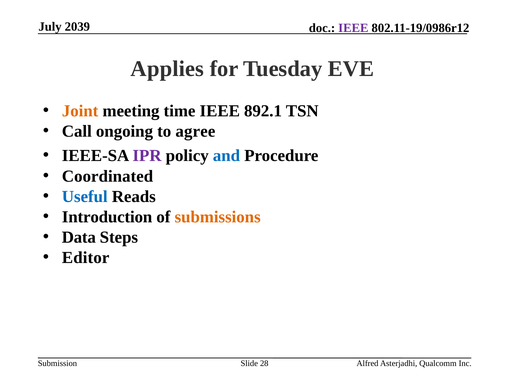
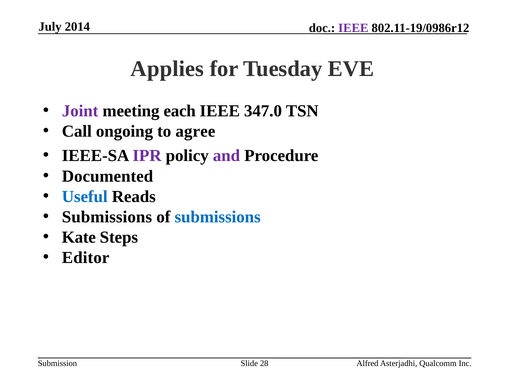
2039: 2039 -> 2014 (77, 27)
Joint colour: orange -> purple (80, 111)
time: time -> each (180, 111)
892.1: 892.1 -> 347.0 (263, 111)
and colour: blue -> purple (226, 156)
Coordinated: Coordinated -> Documented (108, 176)
Introduction: Introduction -> Submissions (107, 217)
submissions colour: orange -> blue (218, 217)
Data: Data -> Kate (79, 237)
